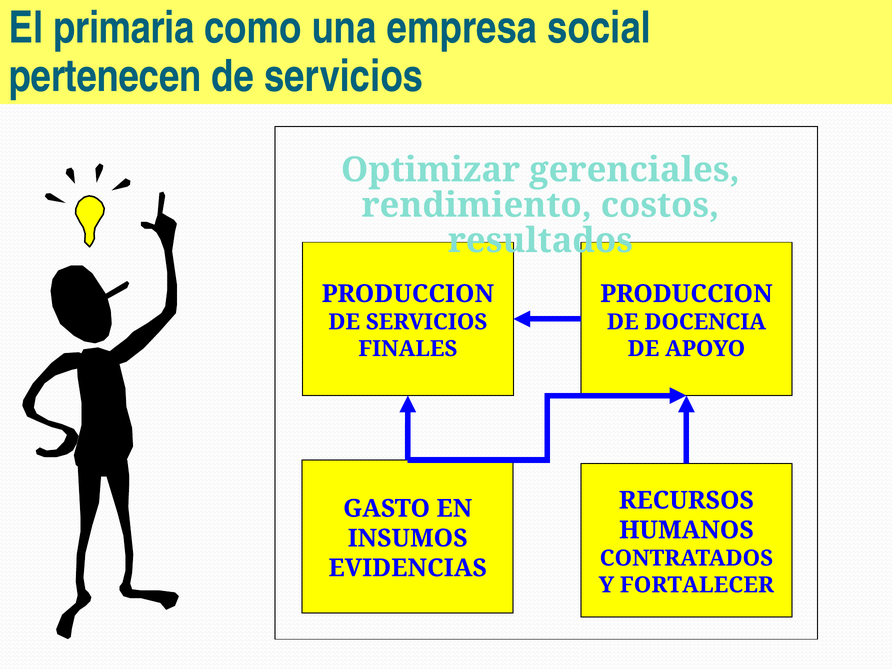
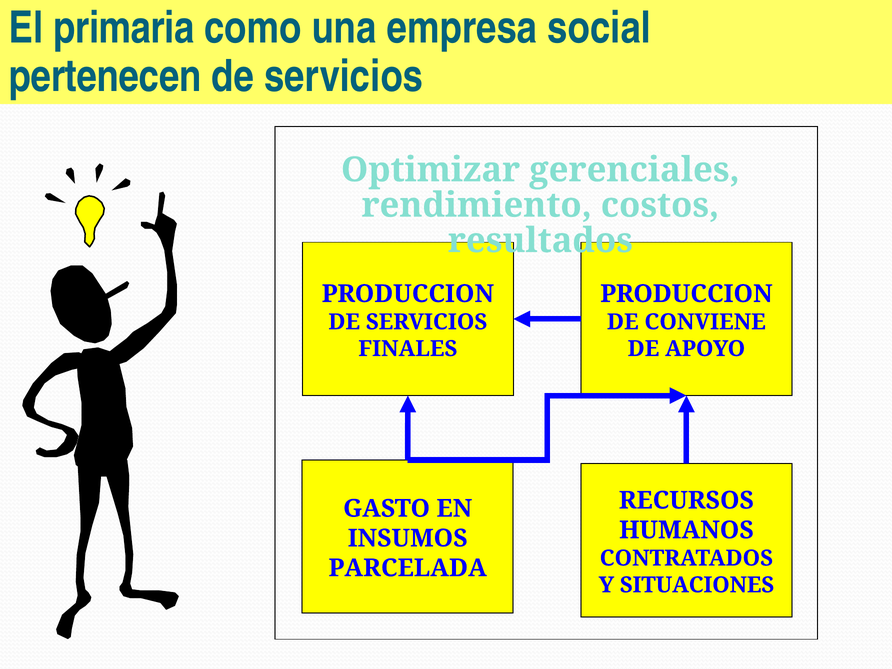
DOCENCIA: DOCENCIA -> CONVIENE (705, 322)
EVIDENCIAS: EVIDENCIAS -> PARCELADA (408, 568)
FORTALECER: FORTALECER -> SITUACIONES (697, 585)
